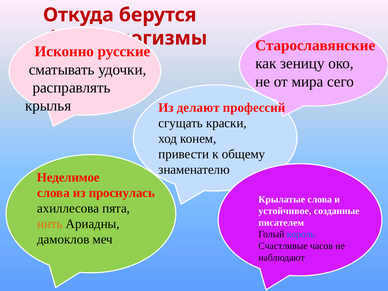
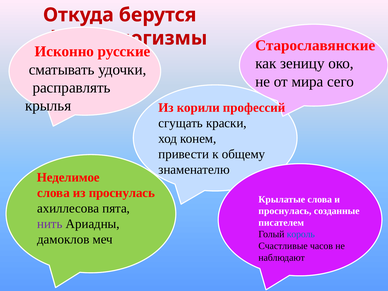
делают: делают -> корили (198, 108)
устойчивое: устойчивое -> проснулась (285, 211)
нить colour: orange -> purple (50, 224)
